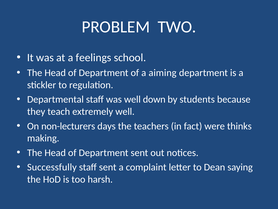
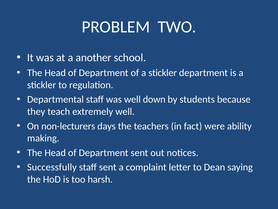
feelings: feelings -> another (94, 58)
of a aiming: aiming -> stickler (163, 73)
thinks: thinks -> ability (239, 126)
